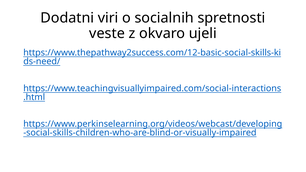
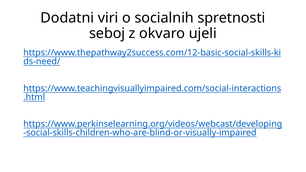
veste: veste -> seboj (107, 33)
